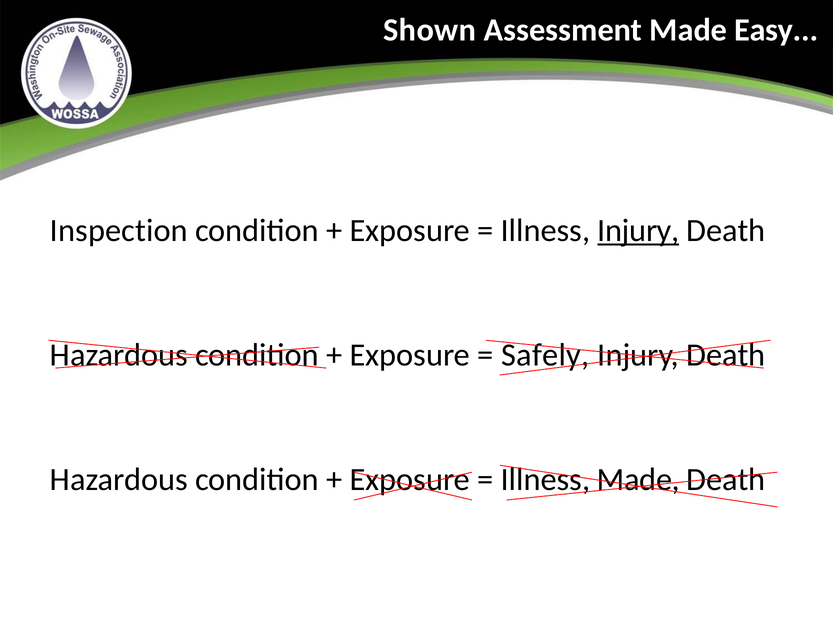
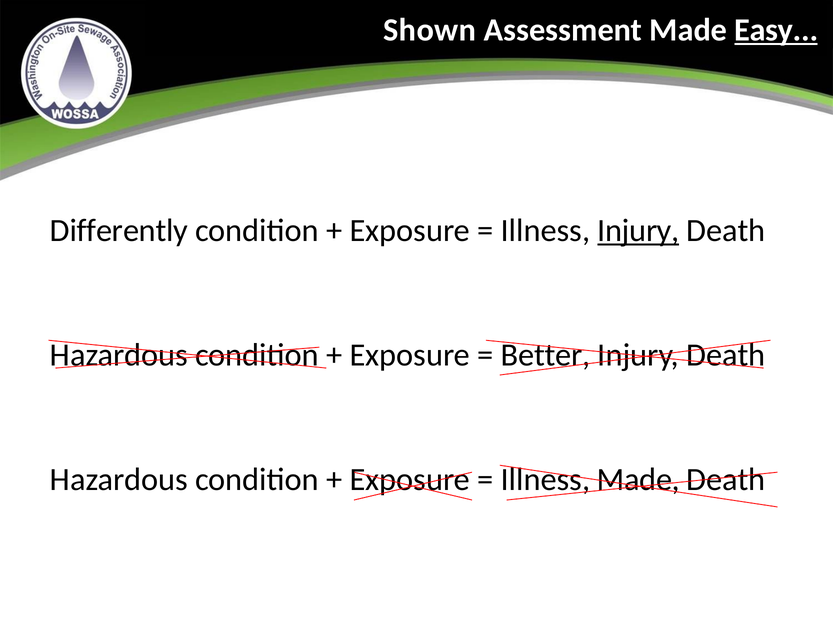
Easy underline: none -> present (776, 30)
Inspection: Inspection -> Differently (119, 231)
Safely: Safely -> Better (546, 355)
